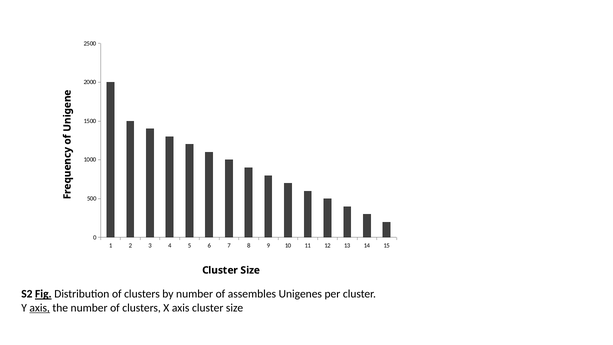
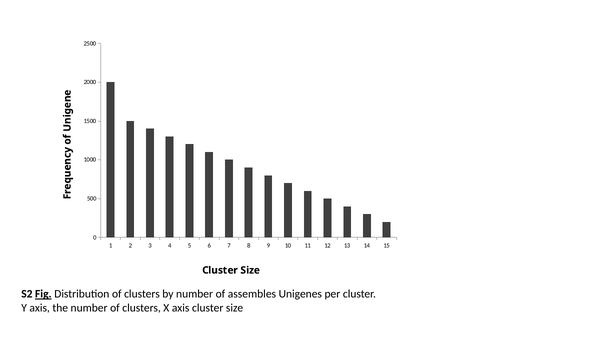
axis underline: present -> none (40, 308)
